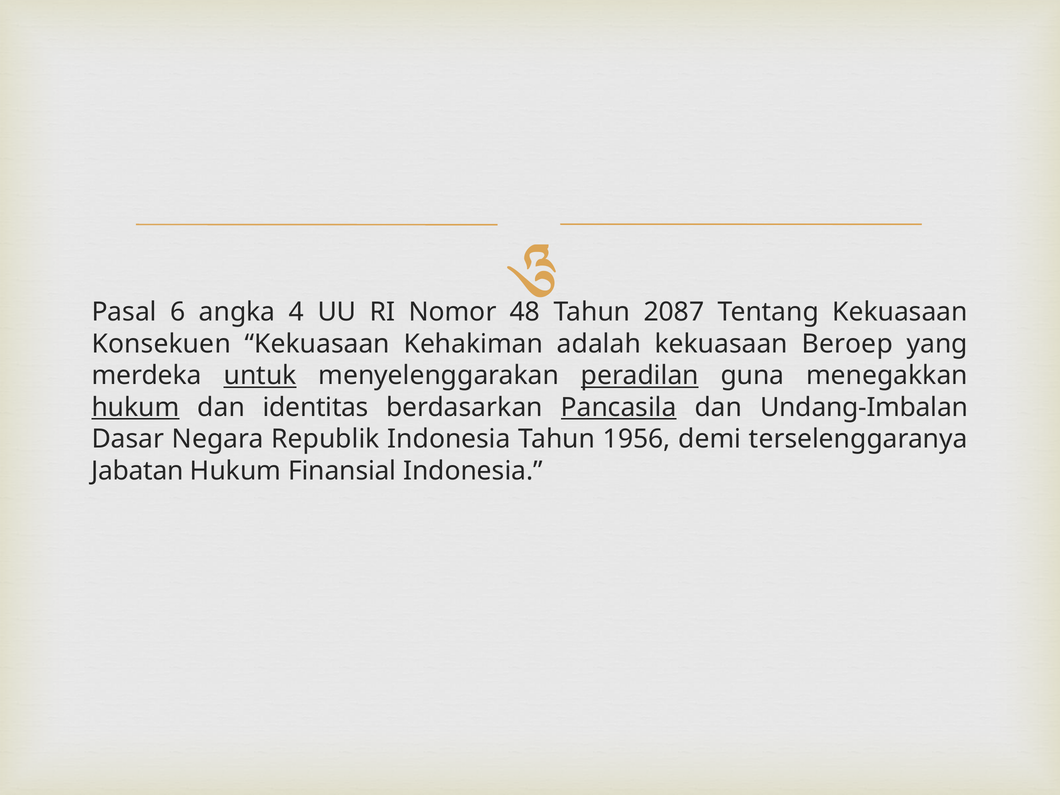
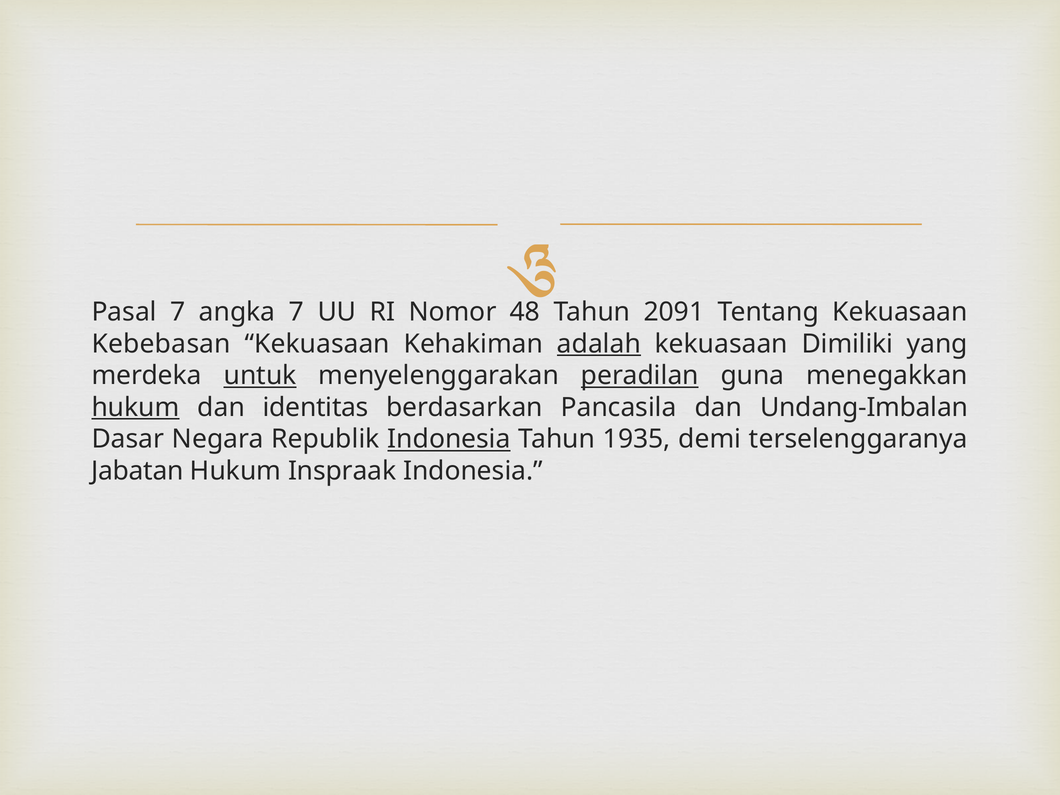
Pasal 6: 6 -> 7 (178, 312)
angka 4: 4 -> 7 (296, 312)
2087: 2087 -> 2091 (674, 312)
Konsekuen: Konsekuen -> Kebebasan (161, 344)
adalah underline: none -> present (599, 344)
Beroep: Beroep -> Dimiliki (847, 344)
Pancasila underline: present -> none (619, 407)
Indonesia underline: none -> present (449, 439)
1956: 1956 -> 1935 (637, 439)
Finansial: Finansial -> Inspraak (342, 471)
